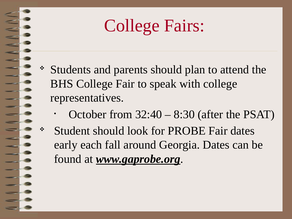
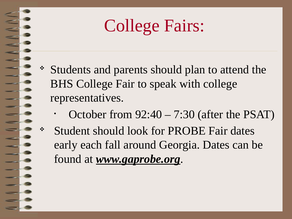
32:40: 32:40 -> 92:40 (149, 114)
8:30: 8:30 -> 7:30 (184, 114)
